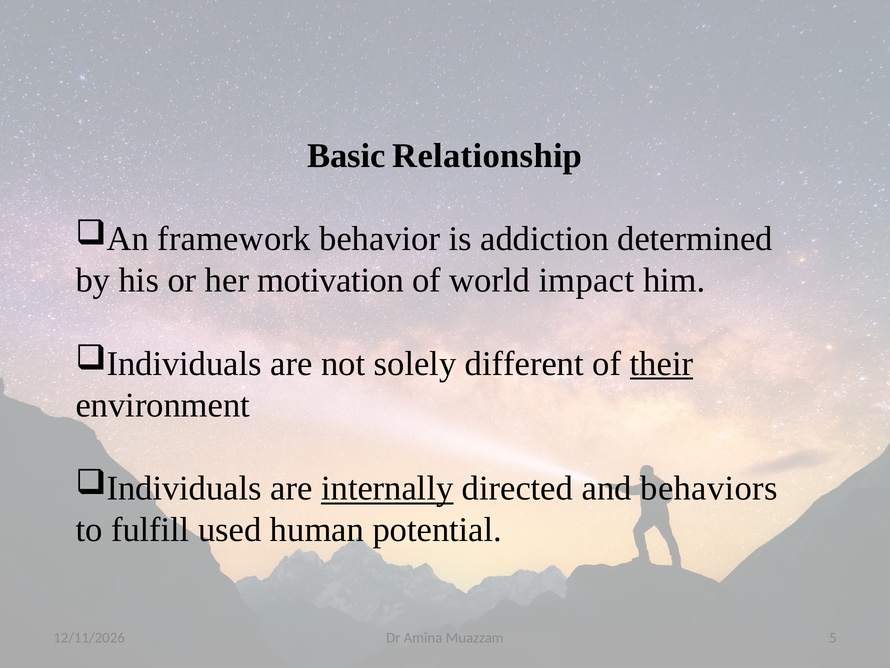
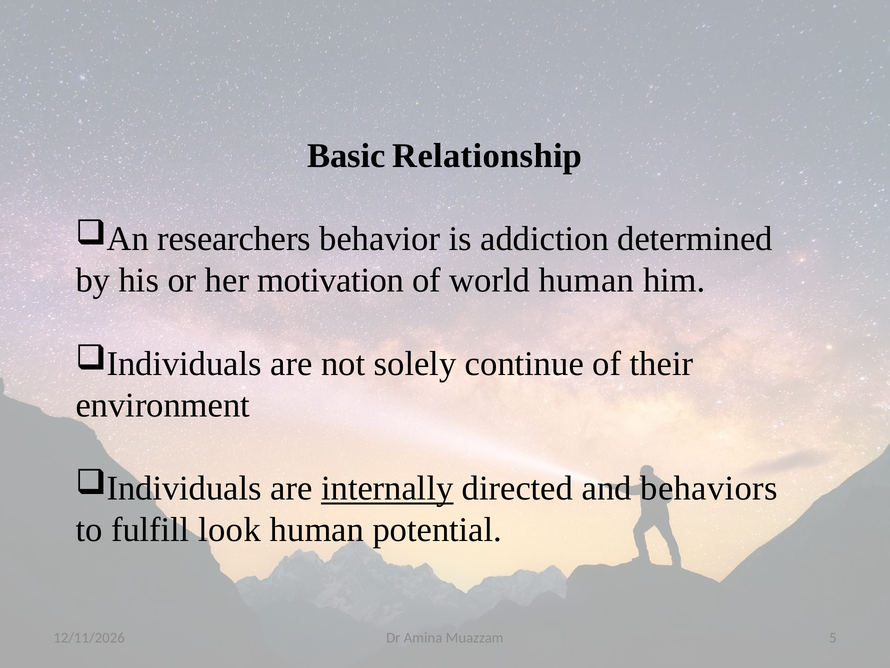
framework: framework -> researchers (234, 239)
world impact: impact -> human (586, 280)
different: different -> continue (524, 363)
their underline: present -> none (661, 363)
used: used -> look (230, 530)
